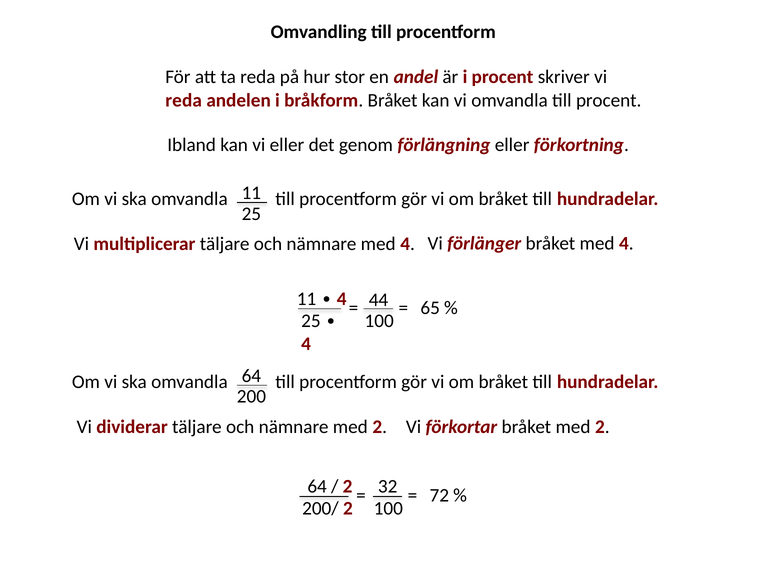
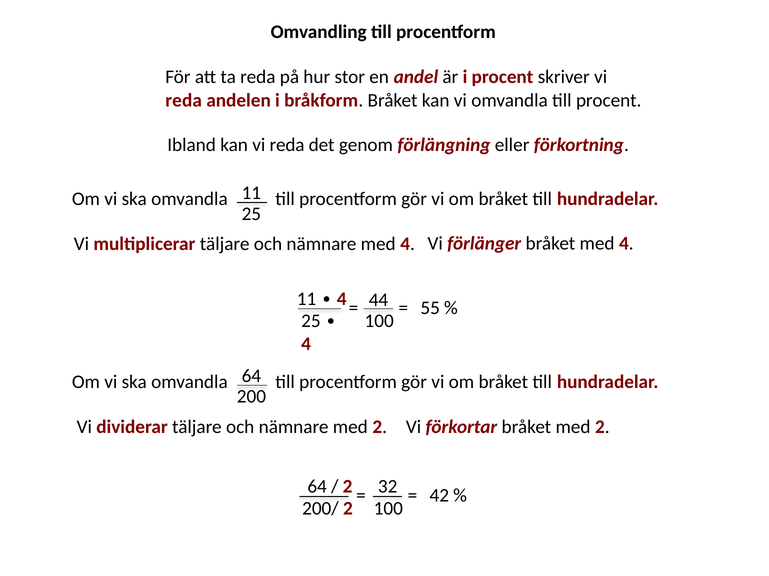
kan vi eller: eller -> reda (287, 145)
65: 65 -> 55 (430, 308)
72: 72 -> 42 (439, 496)
